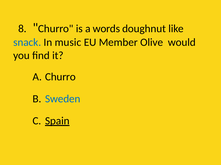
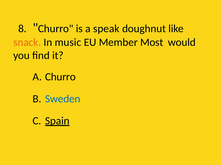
words: words -> speak (106, 29)
snack colour: blue -> orange (27, 42)
Olive: Olive -> Most (152, 42)
